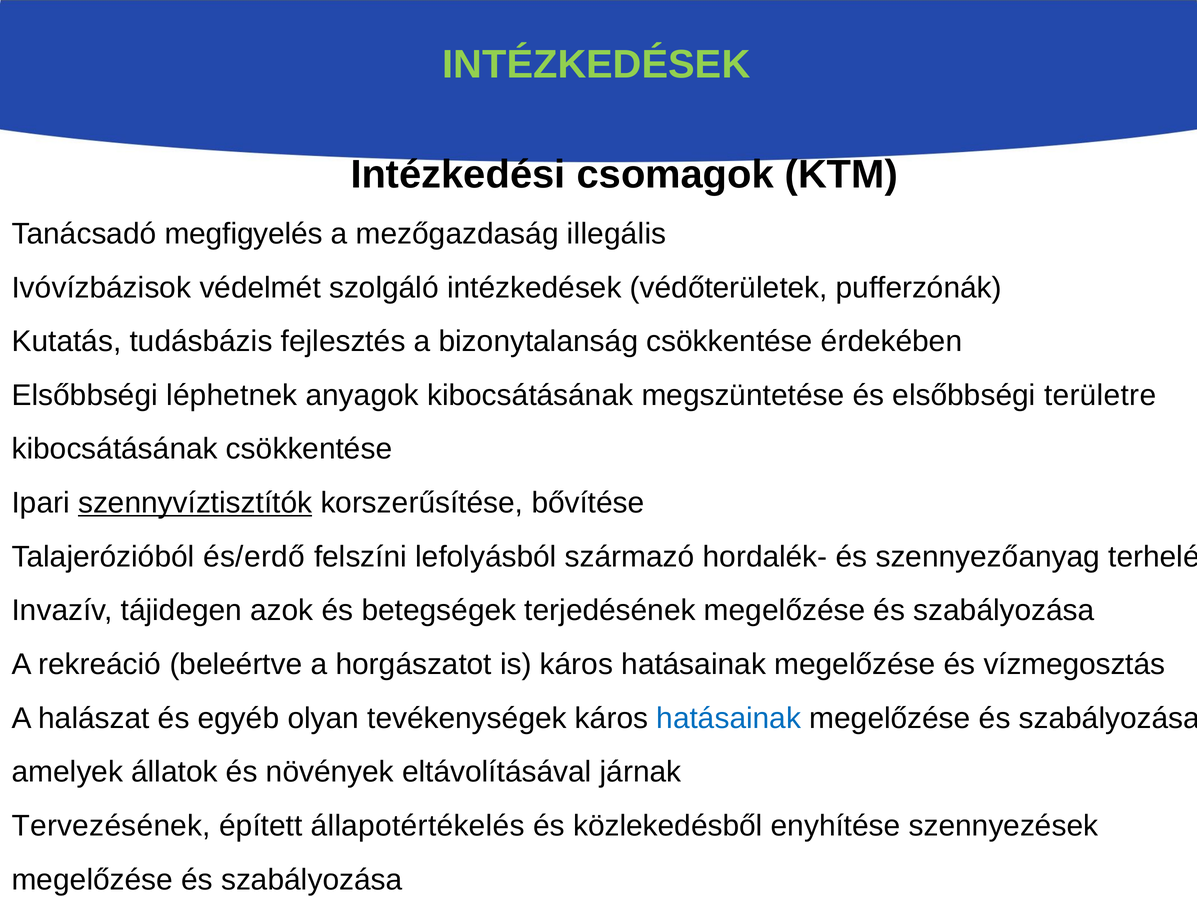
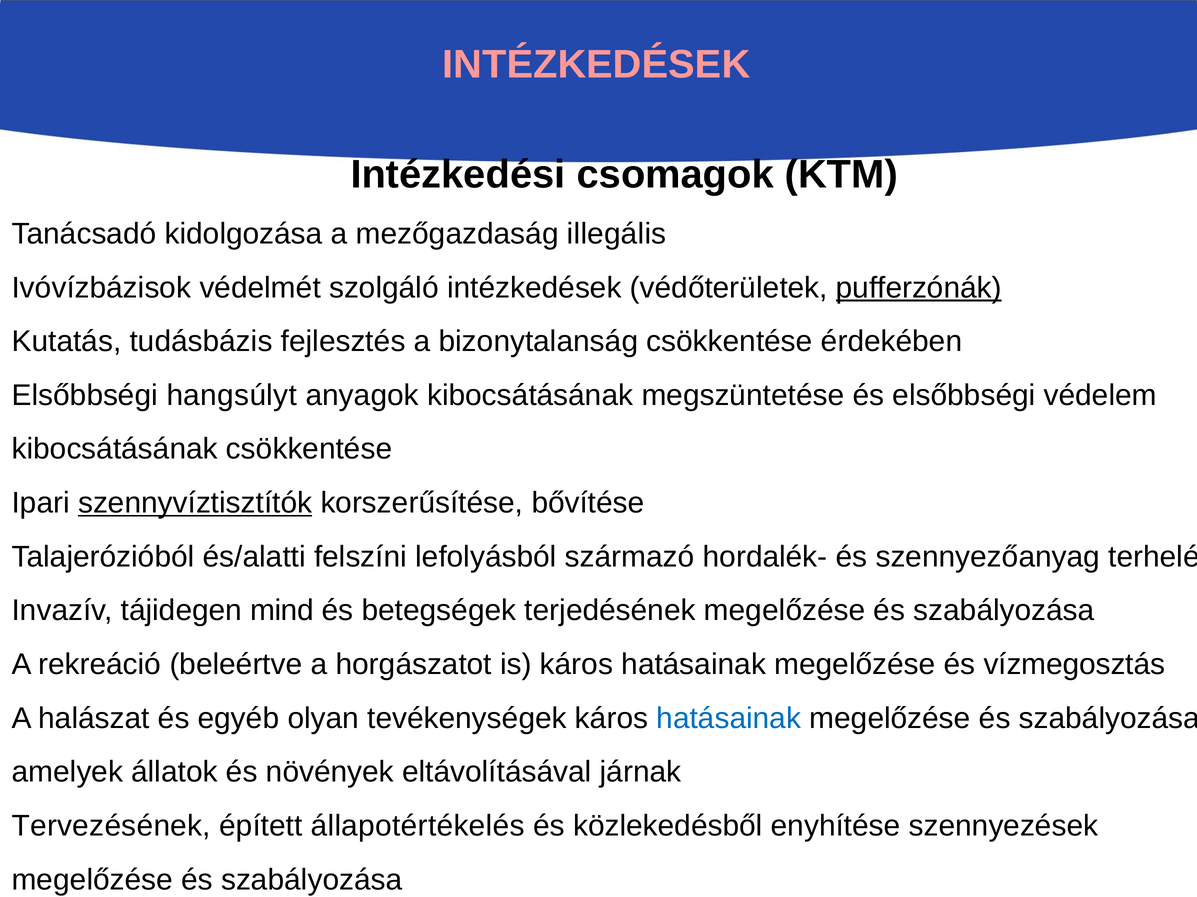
INTÉZKEDÉSEK colour: light green -> pink (596, 65)
megfigyelés: megfigyelés -> kidolgozása (244, 234)
pufferzónák underline: none -> present (919, 288)
léphetnek: léphetnek -> hangsúlyt (232, 396)
területre: területre -> védelem (1100, 396)
és/erdő: és/erdő -> és/alatti (254, 557)
azok: azok -> mind (282, 611)
